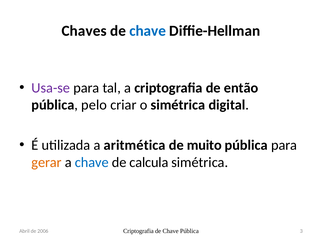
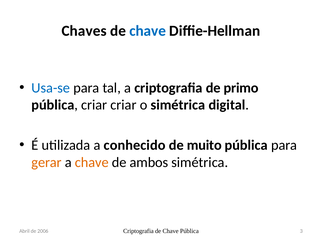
Usa-se colour: purple -> blue (51, 88)
então: então -> primo (241, 88)
pública pelo: pelo -> criar (94, 105)
aritmética: aritmética -> conhecido (135, 145)
chave colour: blue -> orange (92, 162)
calcula: calcula -> ambos (149, 162)
